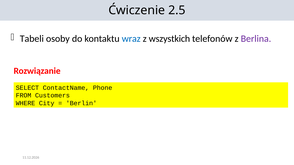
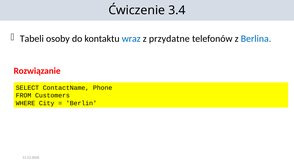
2.5: 2.5 -> 3.4 (177, 10)
wszystkich: wszystkich -> przydatne (169, 39)
Berlina colour: purple -> blue (256, 39)
